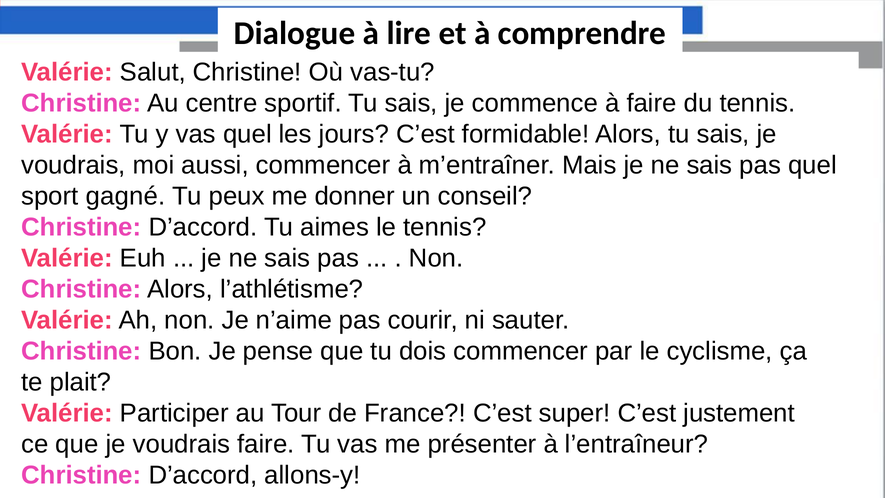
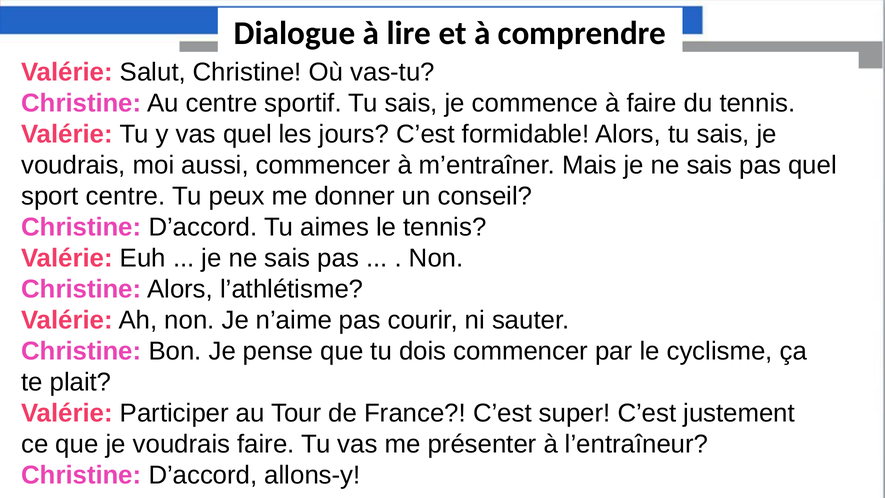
sport gagné: gagné -> centre (126, 196)
